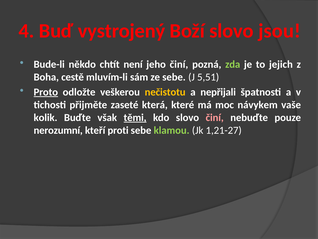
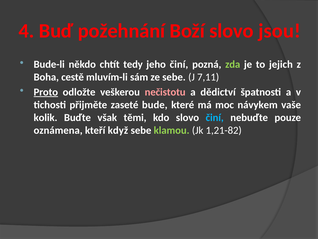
vystrojený: vystrojený -> požehnání (122, 31)
není: není -> tedy (133, 64)
5,51: 5,51 -> 7,11 (208, 77)
nečistotu colour: yellow -> pink (165, 92)
nepřijali: nepřijali -> dědictví (218, 92)
která: která -> bude (155, 105)
těmi underline: present -> none (135, 117)
činí colour: pink -> light blue (215, 117)
nerozumní: nerozumní -> oznámena (58, 130)
proti: proti -> když (118, 130)
1,21-27: 1,21-27 -> 1,21-82 (224, 130)
